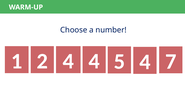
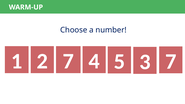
2 4: 4 -> 7 (68, 61)
4: 4 -> 3 (145, 62)
